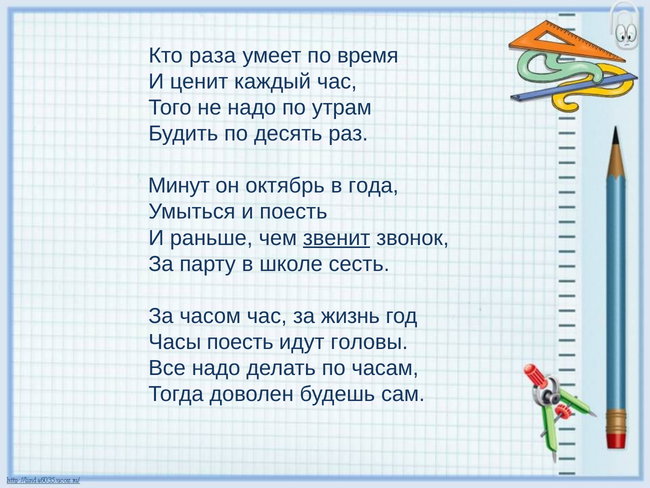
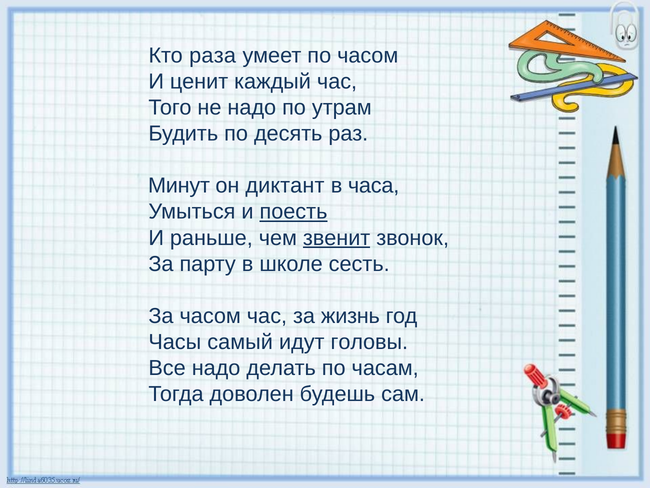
по время: время -> часом (368, 56)
октябрь: октябрь -> диктант (285, 186)
года: года -> часа (374, 186)
поесть underline: none -> present (293, 212)
Часы поесть: поесть -> самый (240, 342)
